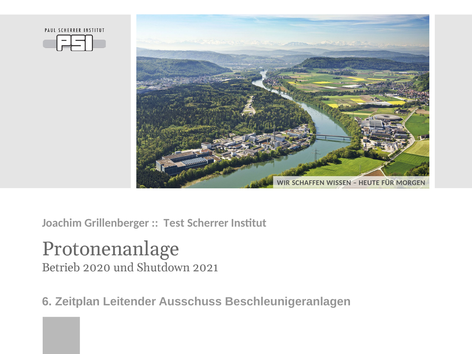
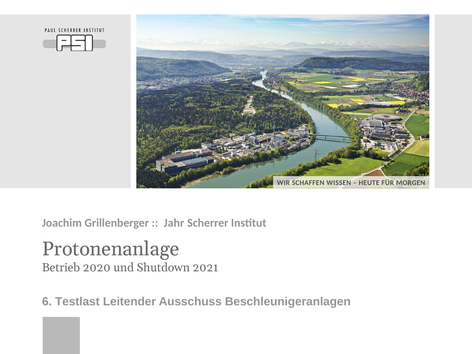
Test: Test -> Jahr (174, 223)
Zeitplan: Zeitplan -> Testlast (77, 302)
